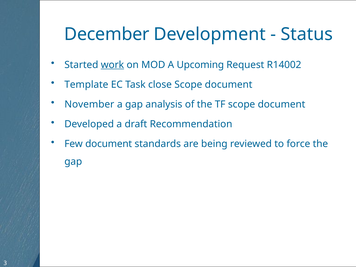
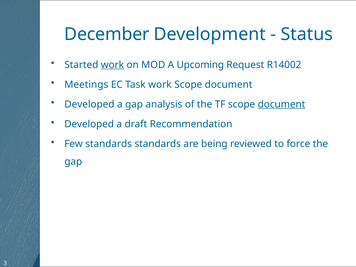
Template: Template -> Meetings (86, 85)
Task close: close -> work (160, 85)
November: November -> Developed (89, 104)
document underline: none -> present (282, 104)
Few document: document -> standards (109, 144)
